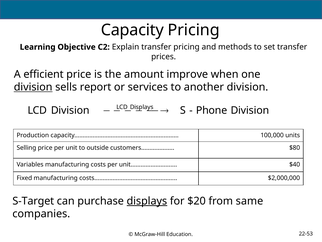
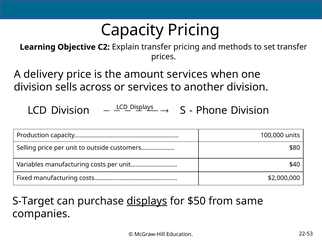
efficient: efficient -> delivery (43, 74)
amount improve: improve -> services (187, 74)
division underline: present -> none (33, 87)
report: report -> across (96, 87)
$20: $20 -> $50 (197, 201)
